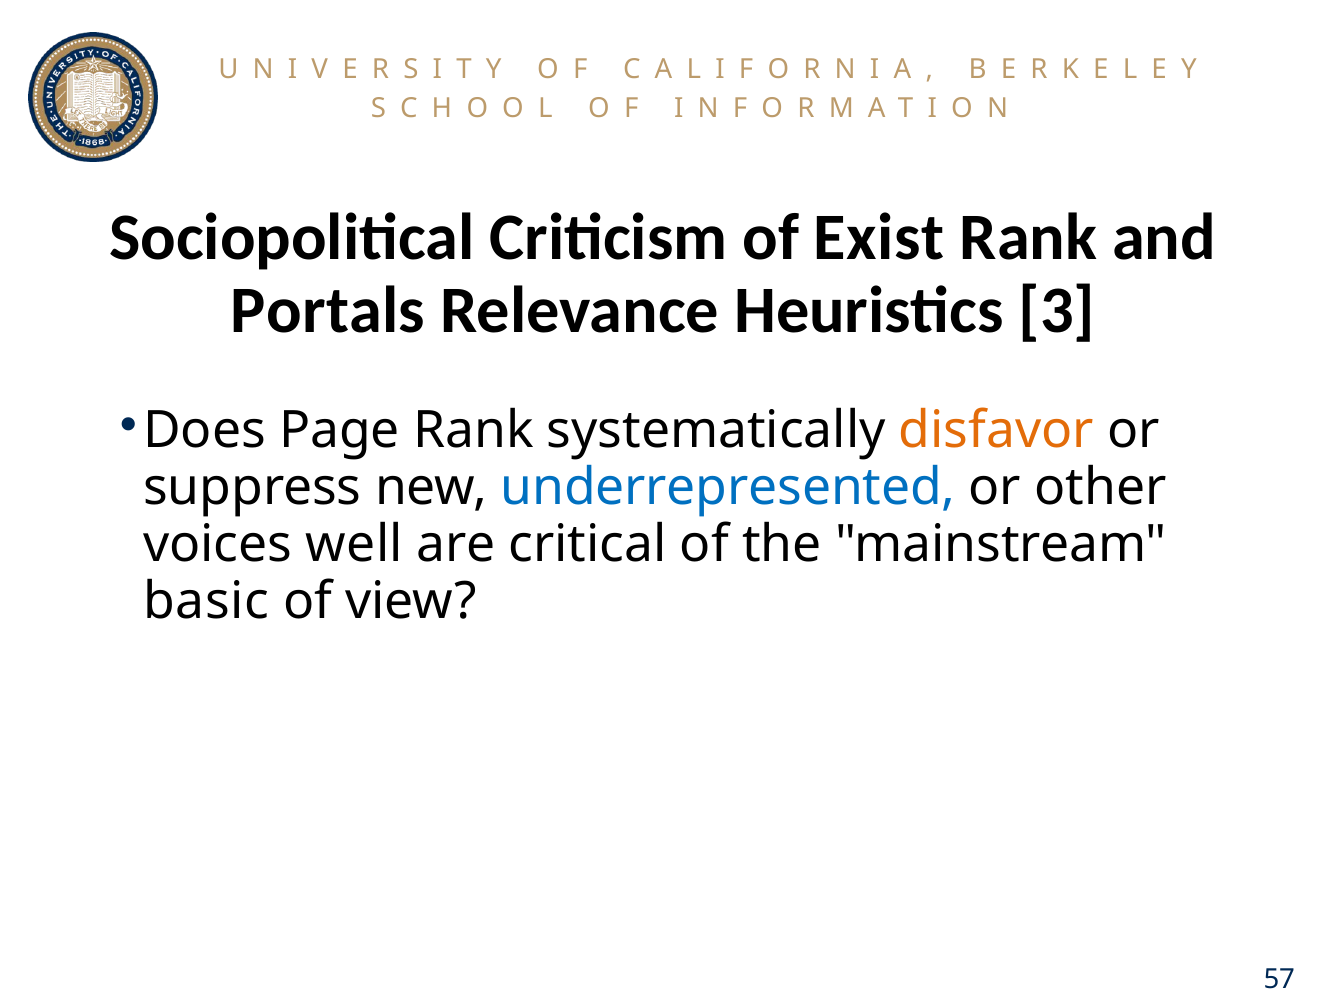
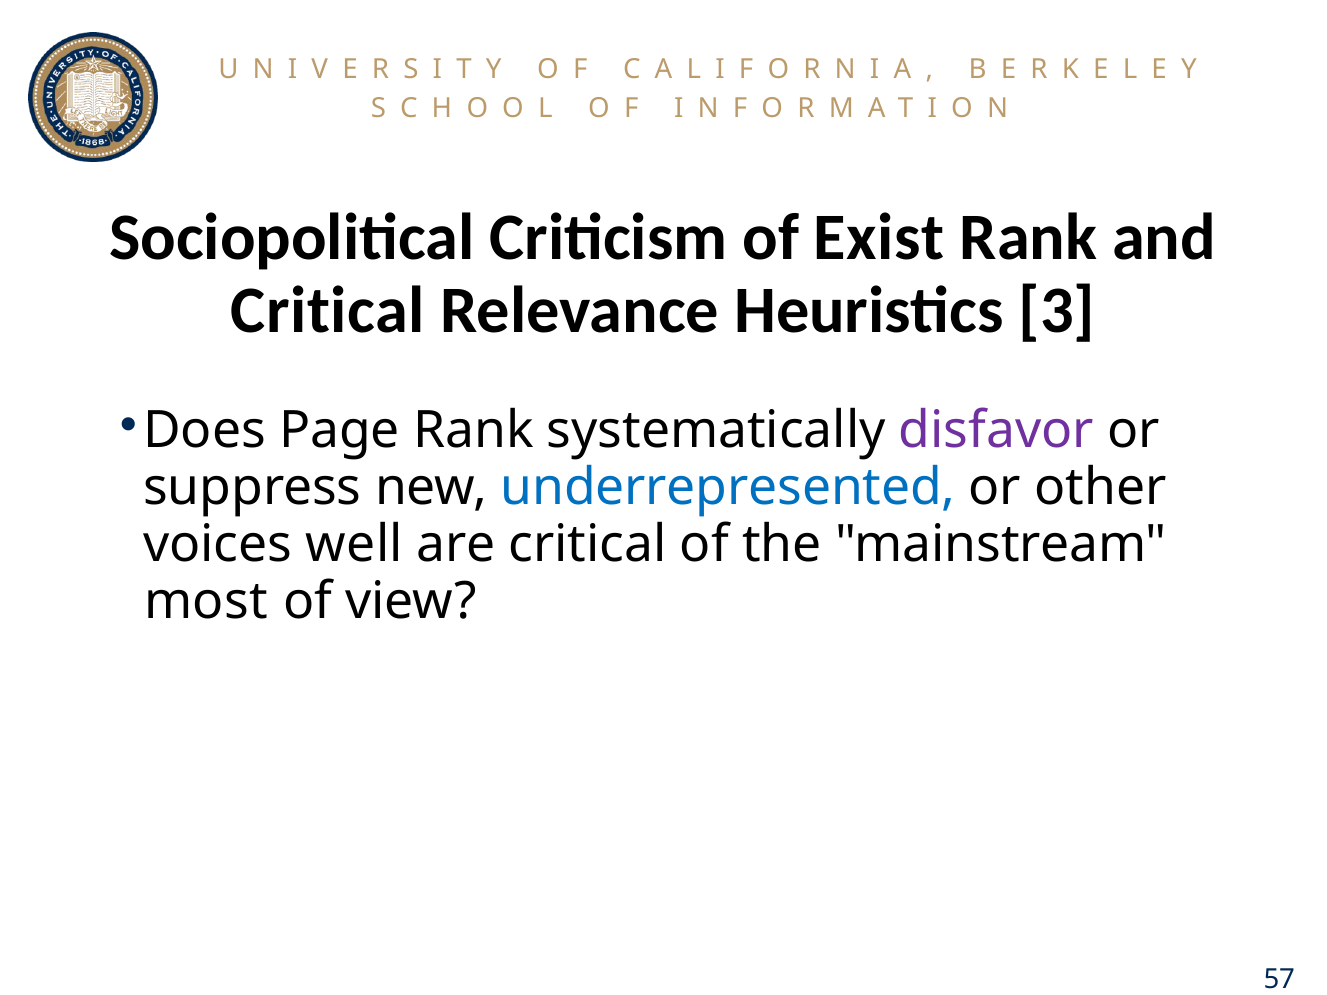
Portals: Portals -> Critical (328, 311)
disfavor colour: orange -> purple (997, 430)
basic: basic -> most (206, 601)
